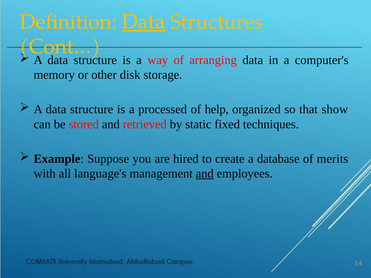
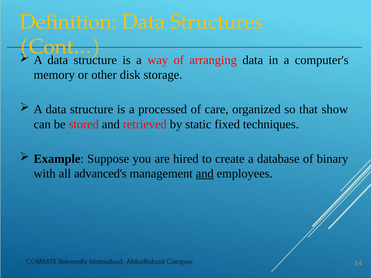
Data underline: present -> none (144, 22)
help: help -> care (217, 110)
merits: merits -> binary (333, 159)
language's: language's -> advanced's (100, 174)
